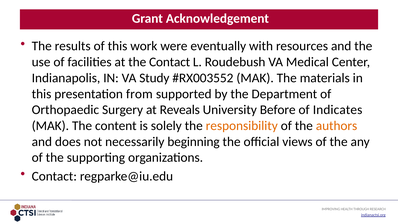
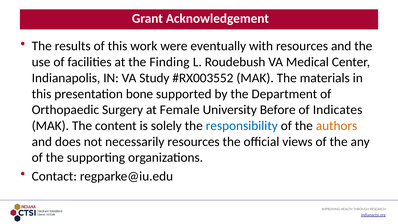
the Contact: Contact -> Finding (169, 62)
from: from -> bone (139, 94)
Reveals: Reveals -> Female (180, 110)
responsibility colour: orange -> blue (242, 126)
necessarily beginning: beginning -> resources (193, 142)
